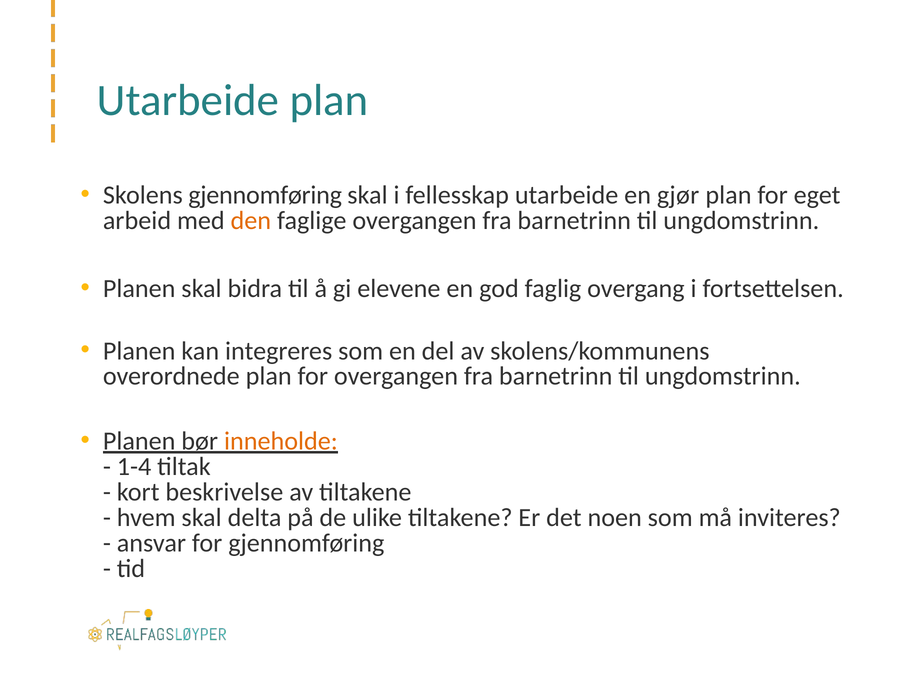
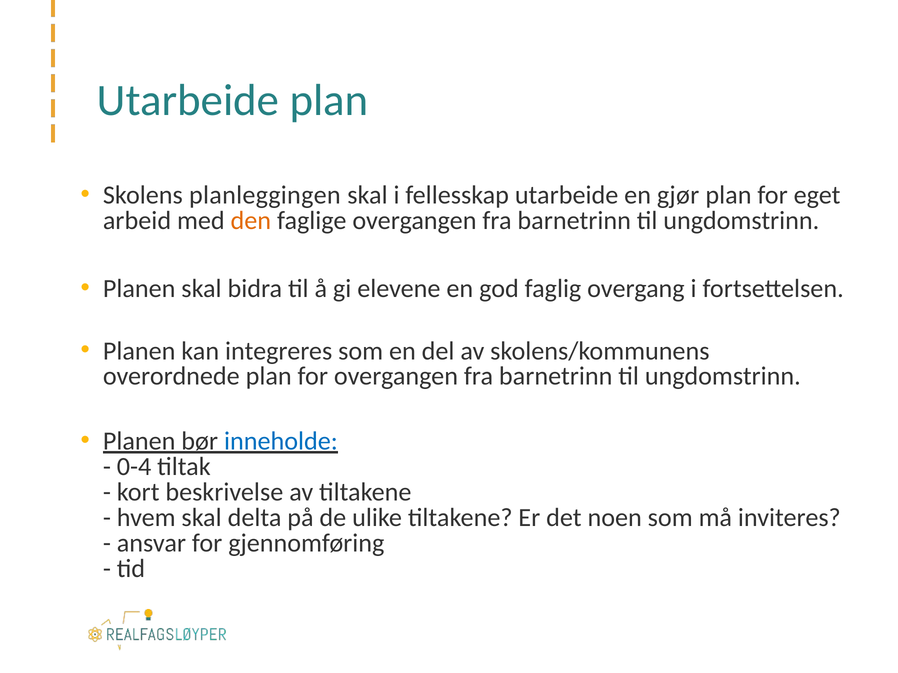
Skolens gjennomføring: gjennomføring -> planleggingen (265, 195)
inneholde colour: orange -> blue (281, 442)
1-4: 1-4 -> 0-4 (134, 467)
